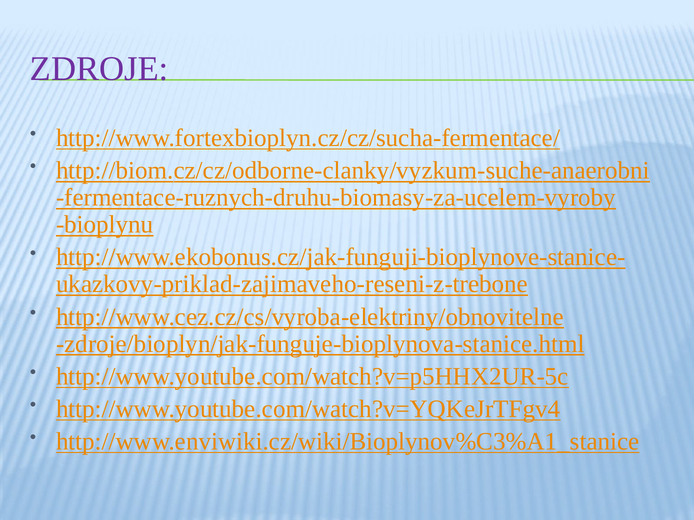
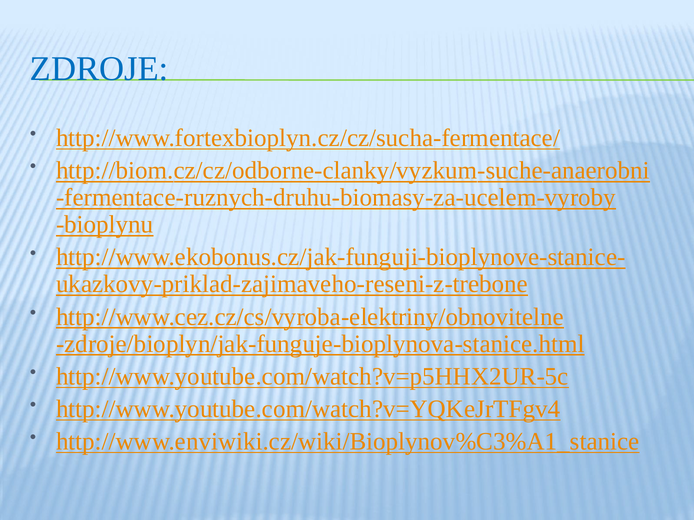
ZDROJE colour: purple -> blue (99, 69)
